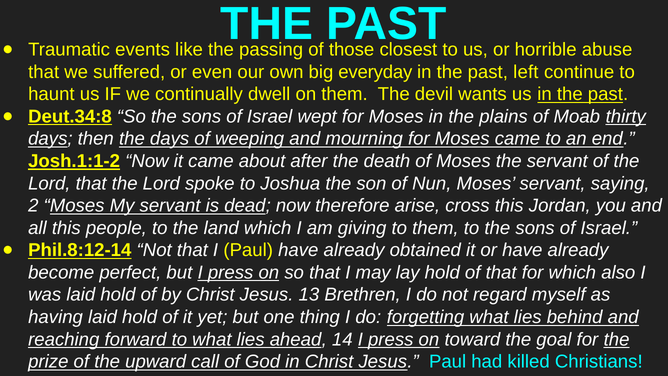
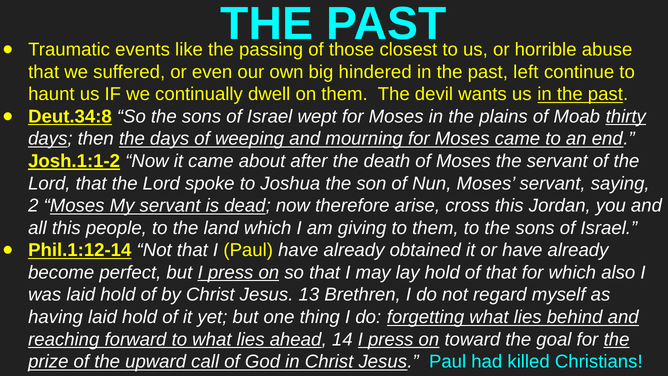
everyday: everyday -> hindered (375, 72)
Phil.8:12-14: Phil.8:12-14 -> Phil.1:12-14 (80, 250)
